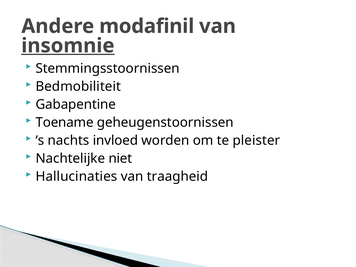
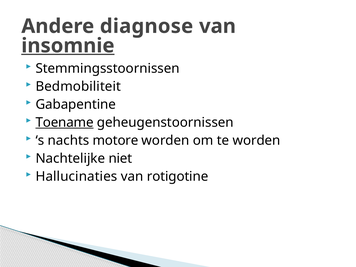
modafinil: modafinil -> diagnose (147, 26)
Toename underline: none -> present (65, 122)
invloed: invloed -> motore (115, 140)
te pleister: pleister -> worden (257, 140)
traagheid: traagheid -> rotigotine (178, 176)
